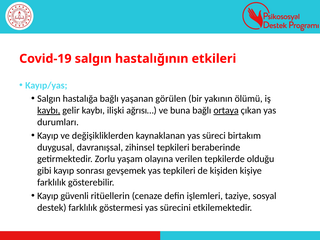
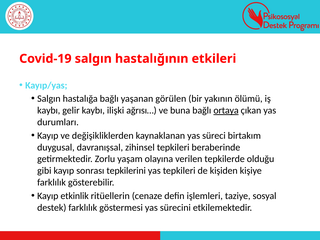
kaybı underline: present -> none (49, 110)
gevşemek: gevşemek -> tepkilerini (126, 171)
güvenli: güvenli -> etkinlik (75, 196)
